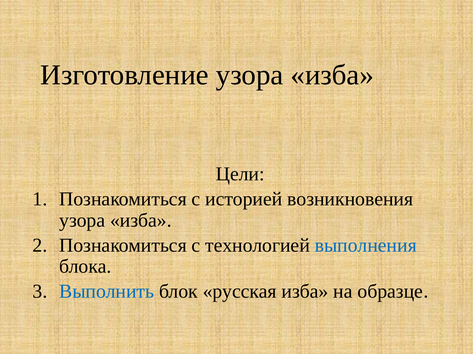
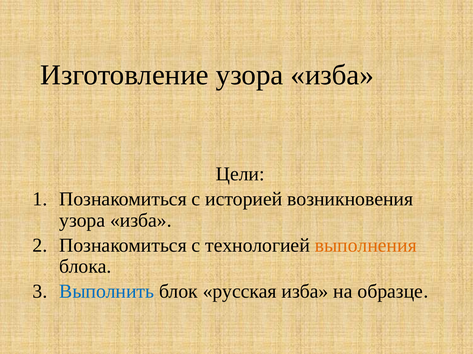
выполнения colour: blue -> orange (366, 246)
